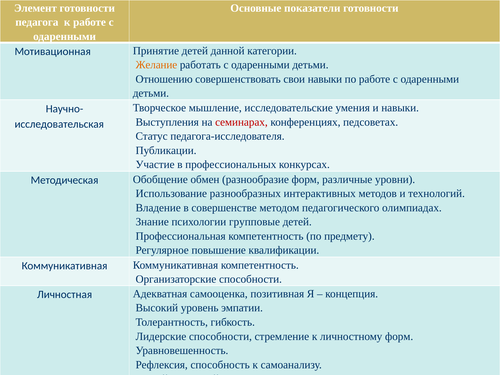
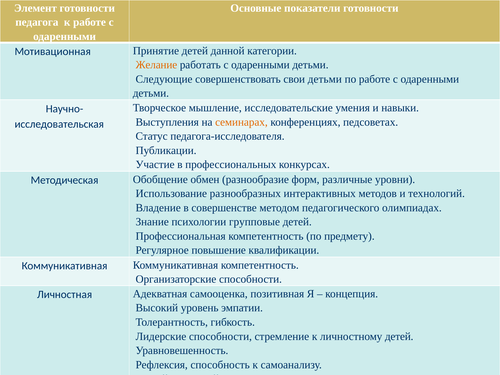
Отношению: Отношению -> Следующие (164, 79)
свои навыки: навыки -> детьми (325, 79)
семинарах colour: red -> orange (241, 122)
личностному форм: форм -> детей (399, 336)
